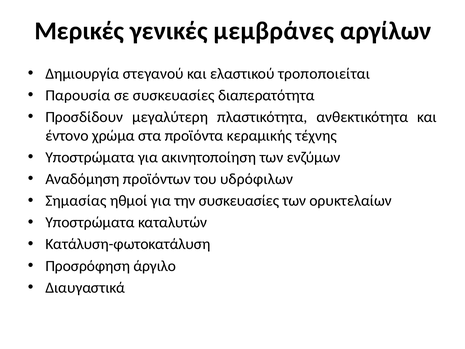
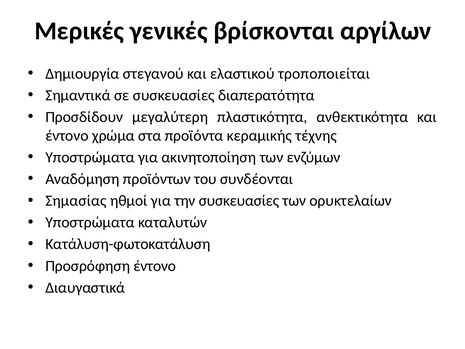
μεμβράνες: μεμβράνες -> βρίσκονται (274, 31)
Παρουσία: Παρουσία -> Σημαντικά (78, 95)
υδρόφιλων: υδρόφιλων -> συνδέονται (257, 179)
Προσρόφηση άργιλο: άργιλο -> έντονο (155, 266)
